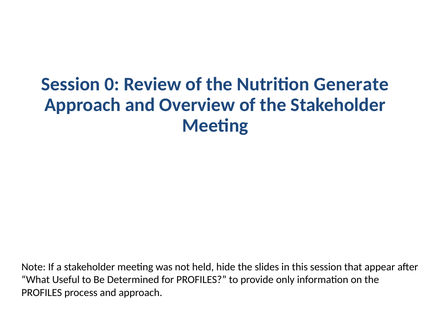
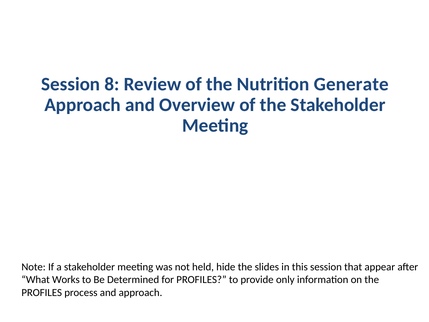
0: 0 -> 8 (112, 84)
Useful: Useful -> Works (66, 280)
